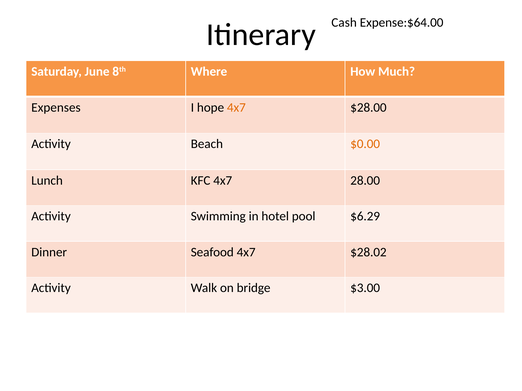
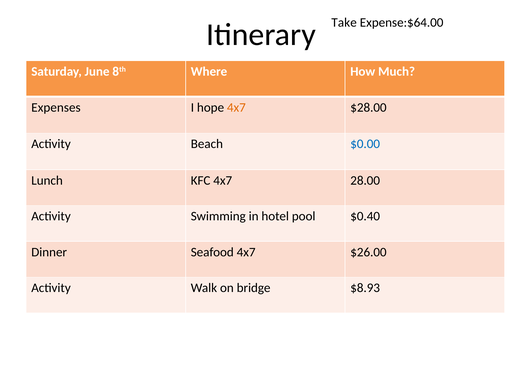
Cash: Cash -> Take (344, 22)
$0.00 colour: orange -> blue (365, 144)
$6.29: $6.29 -> $0.40 (365, 217)
$28.02: $28.02 -> $26.00 (368, 252)
$3.00: $3.00 -> $8.93 (365, 288)
